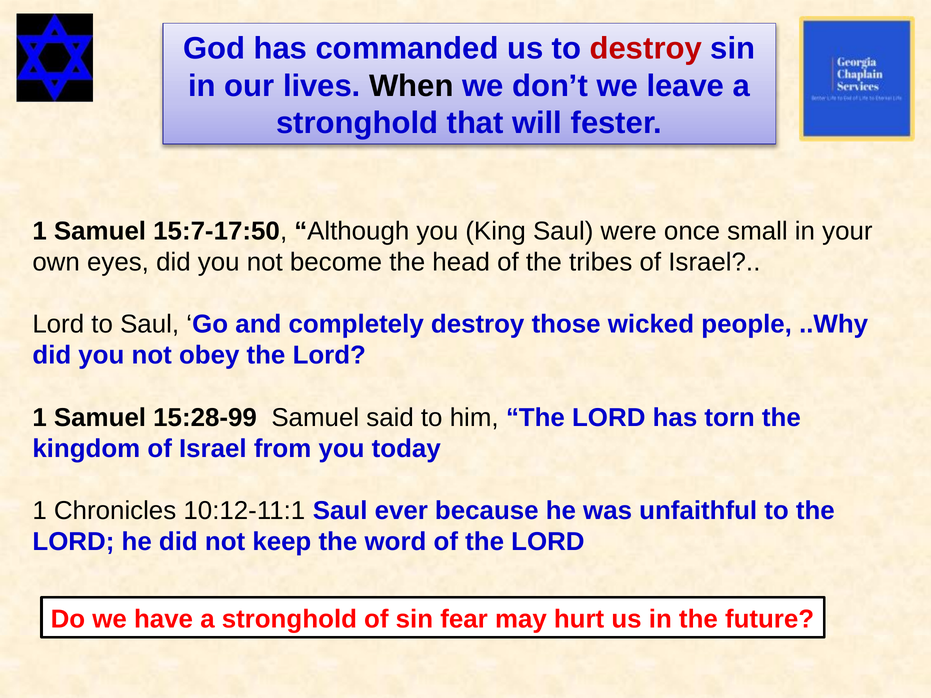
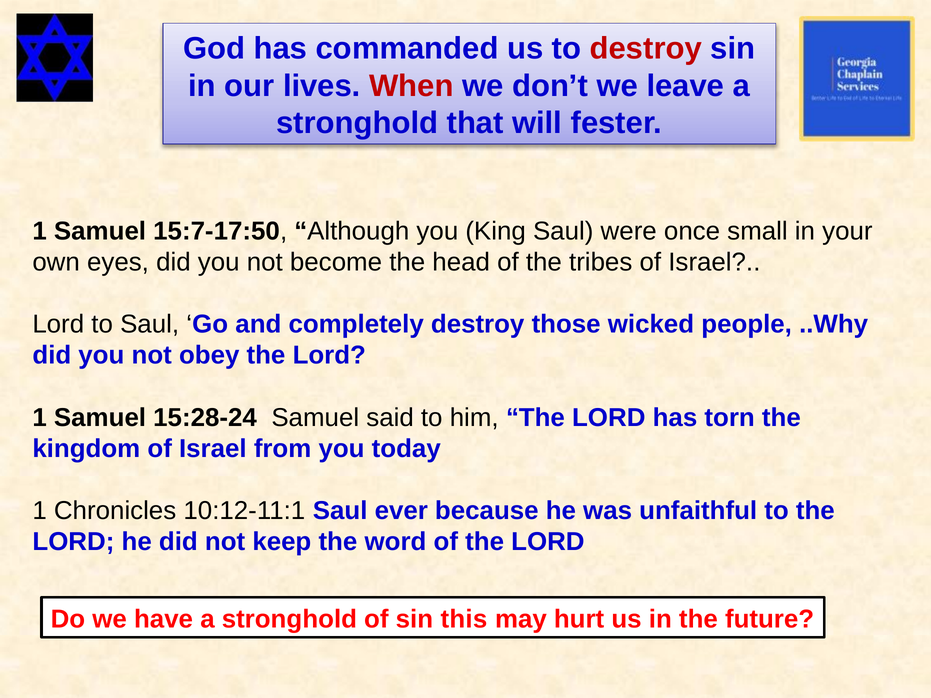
When colour: black -> red (411, 86)
15:28-99: 15:28-99 -> 15:28-24 (205, 418)
fear: fear -> this (464, 619)
